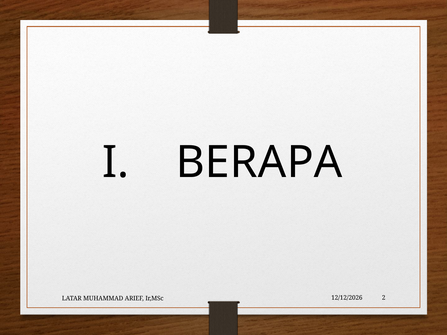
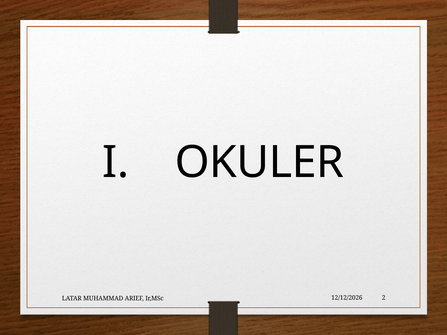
BERAPA: BERAPA -> OKULER (259, 163)
